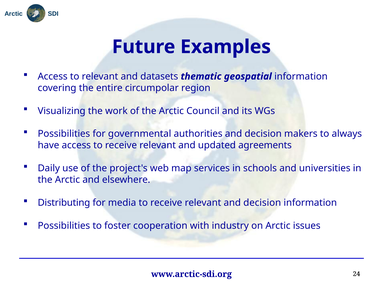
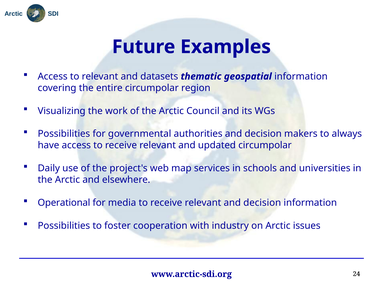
updated agreements: agreements -> circumpolar (265, 145)
Distributing: Distributing -> Operational (64, 203)
